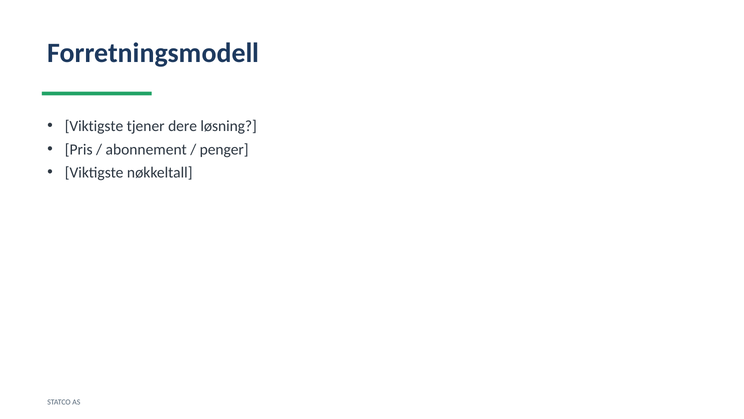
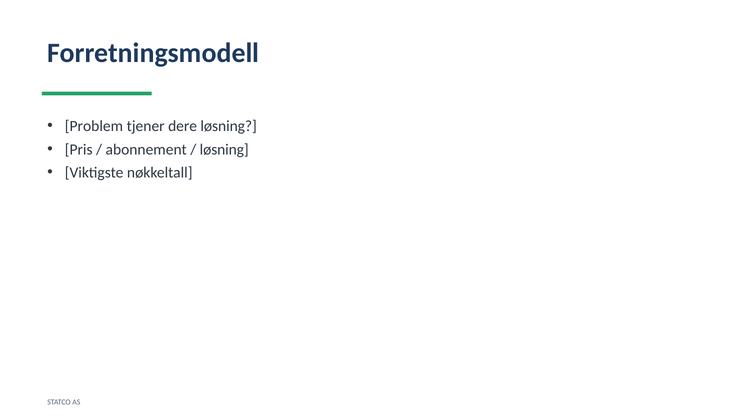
Viktigste: Viktigste -> Problem (94, 126)
penger: penger -> løsning (224, 149)
